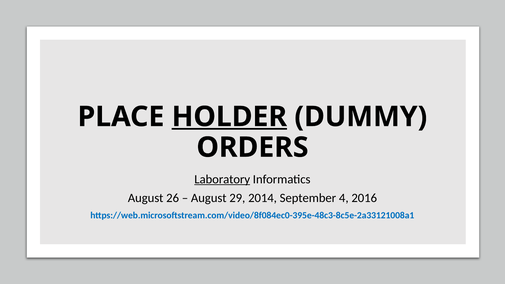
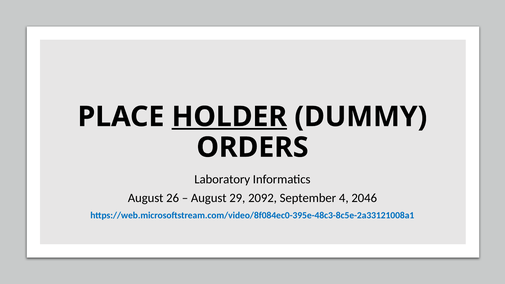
Laboratory underline: present -> none (222, 179)
2014: 2014 -> 2092 (263, 198)
2016: 2016 -> 2046 (364, 198)
